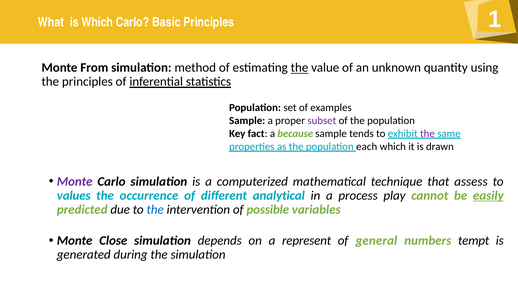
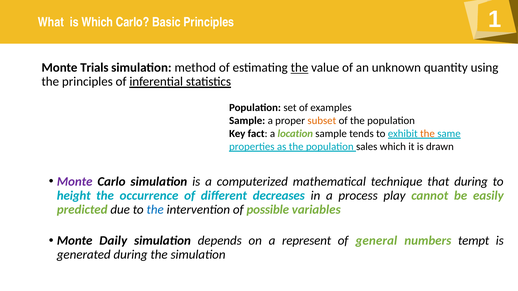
From: From -> Trials (94, 68)
subset colour: purple -> orange (322, 121)
because: because -> location (295, 134)
the colour: purple -> orange (427, 134)
each: each -> sales (367, 147)
that assess: assess -> during (471, 182)
values: values -> height (74, 196)
analytical: analytical -> decreases (279, 196)
easily underline: present -> none (488, 196)
Close: Close -> Daily (113, 241)
